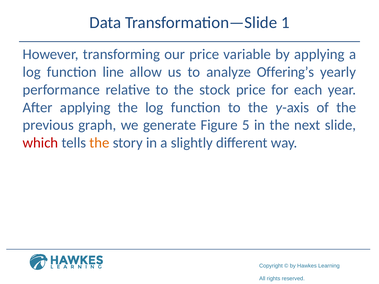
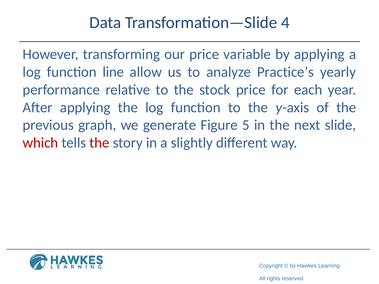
1: 1 -> 4 (285, 23)
Offering’s: Offering’s -> Practice’s (285, 72)
the colour: orange -> red (99, 143)
